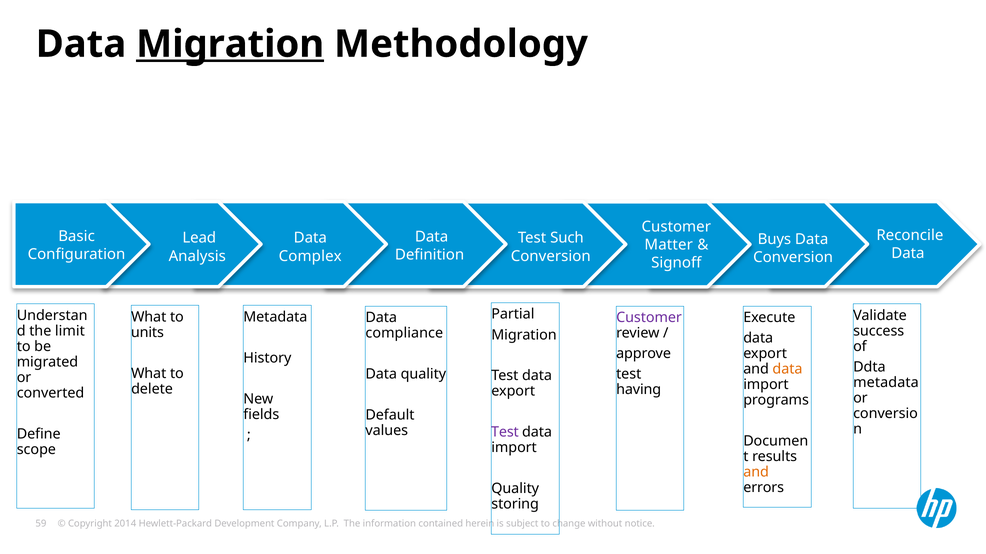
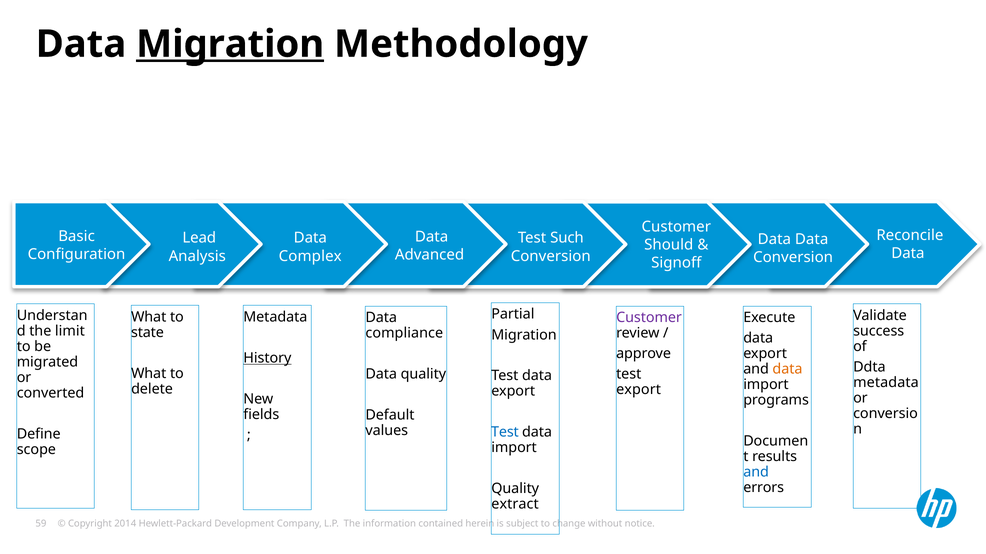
Buys: Buys -> Data (774, 239)
Matter: Matter -> Should (669, 245)
Definition: Definition -> Advanced (430, 255)
units: units -> state (147, 333)
History underline: none -> present (267, 358)
having: having -> export (639, 390)
Test colour: purple -> blue (505, 433)
and colour: orange -> blue (756, 473)
storing: storing -> extract (515, 505)
